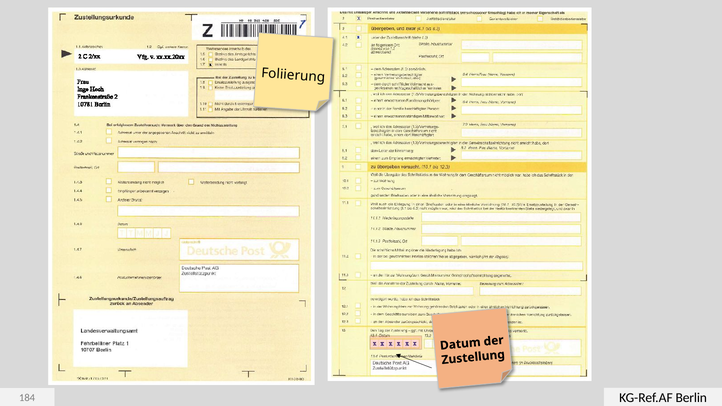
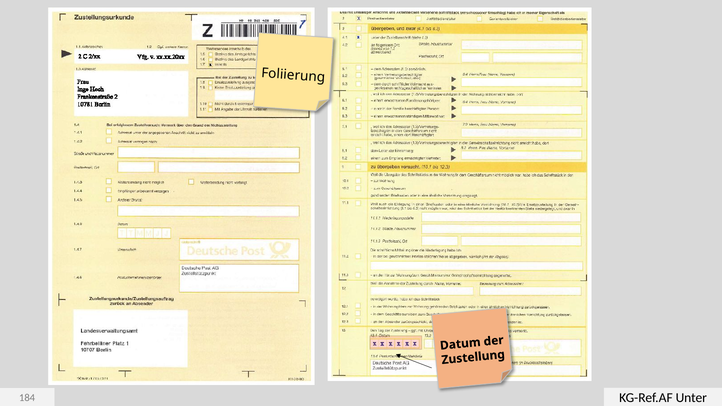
Berlin: Berlin -> Unter (691, 398)
